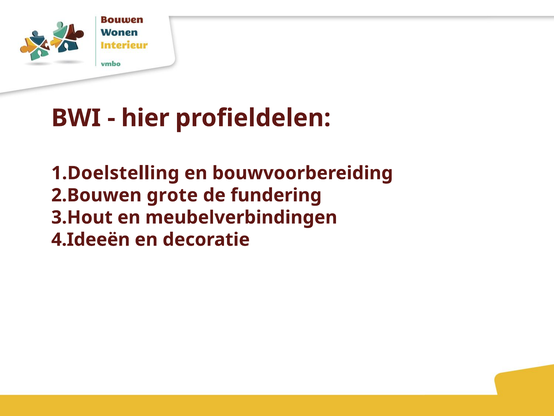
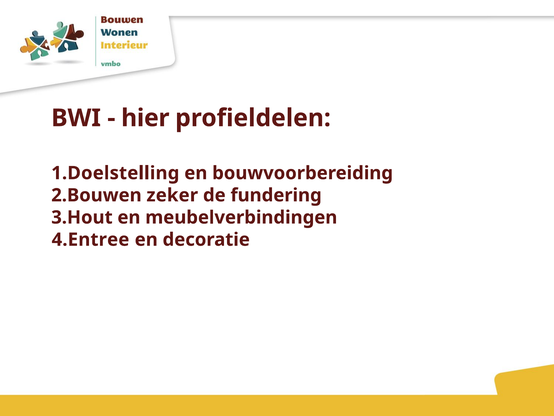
grote: grote -> zeker (172, 195)
4.Ideeën: 4.Ideeën -> 4.Entree (90, 239)
